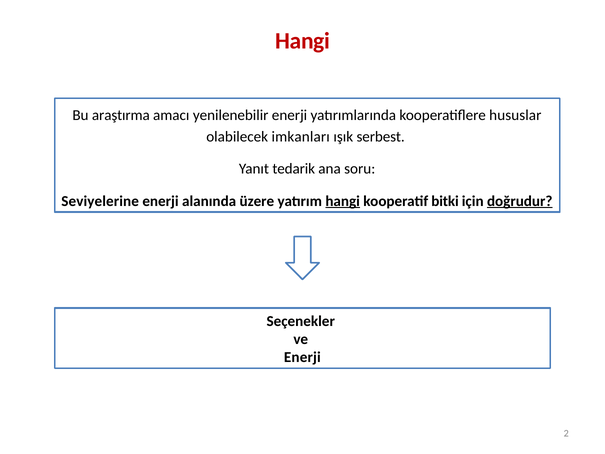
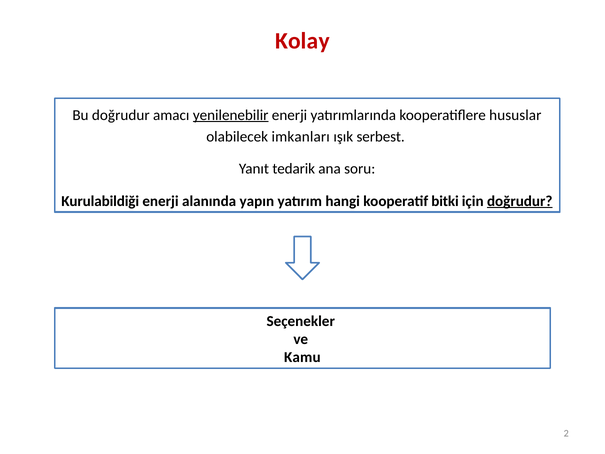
Hangi: Hangi -> Kolay (302, 41)
Bu araştırma: araştırma -> doğrudur (121, 115)
yenilenebilir underline: none -> present (231, 115)
Seviyelerine: Seviyelerine -> Kurulabildiği (100, 201)
üzere: üzere -> yapın (257, 201)
hangi underline: present -> none (343, 201)
Enerji: Enerji -> Kamu (302, 357)
